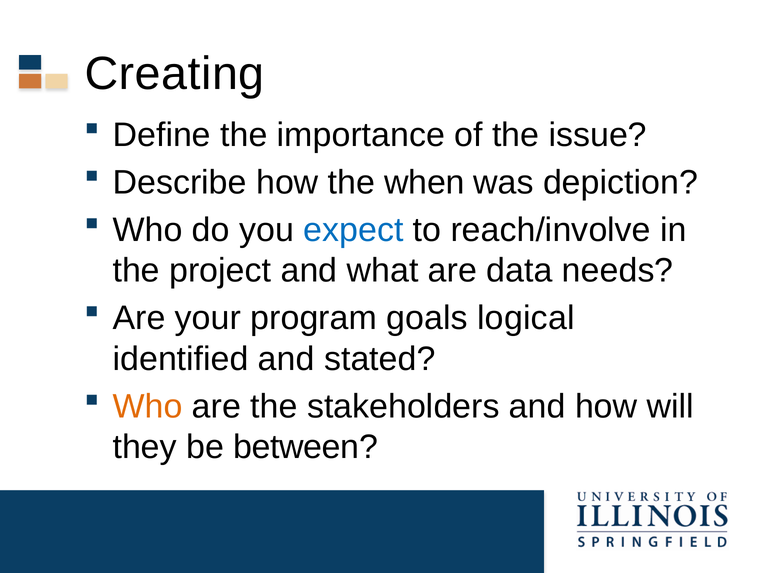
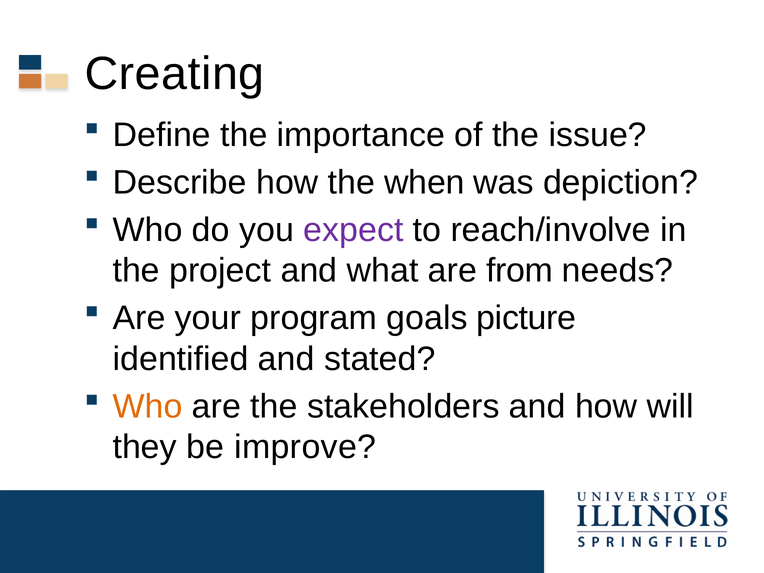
expect colour: blue -> purple (353, 230)
data: data -> from (520, 271)
logical: logical -> picture (526, 318)
between: between -> improve (305, 447)
